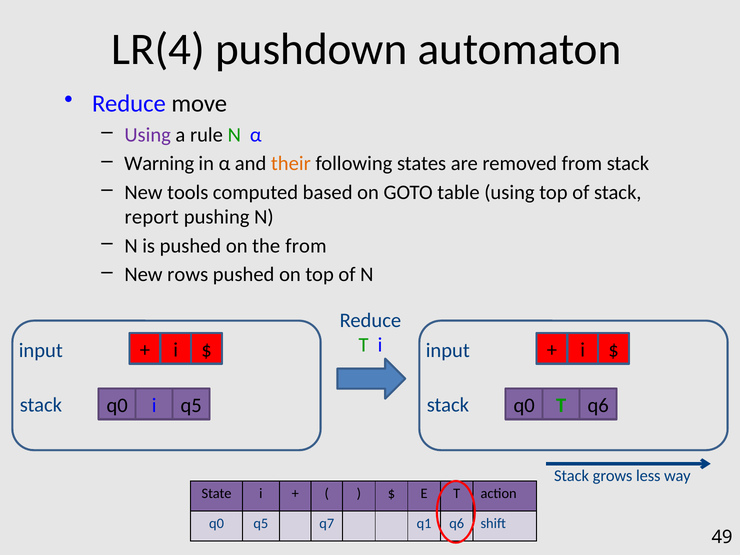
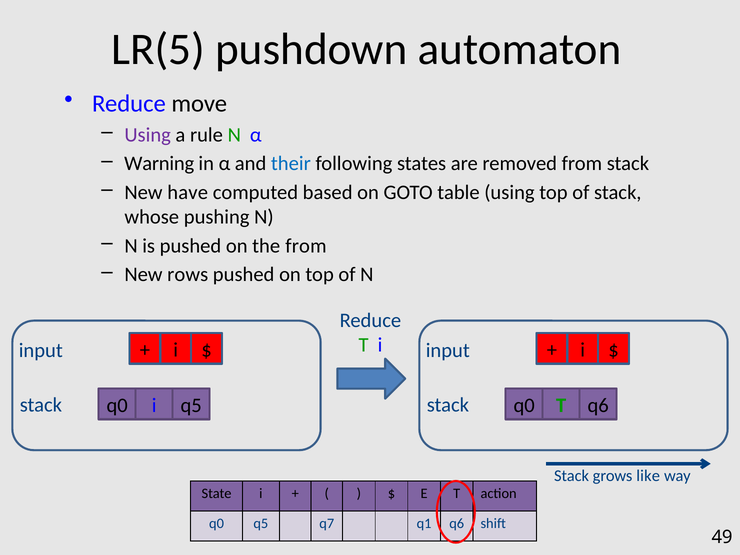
LR(4: LR(4 -> LR(5 (158, 49)
their colour: orange -> blue (291, 164)
tools: tools -> have (188, 192)
report: report -> whose (152, 217)
less: less -> like (648, 476)
